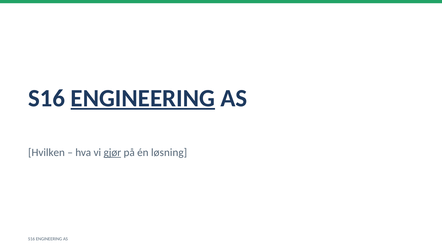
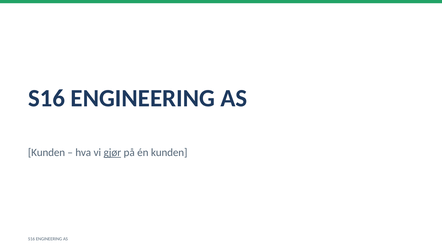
ENGINEERING underline: present -> none (143, 98)
Hvilken: Hvilken -> Kunden (47, 152)
én løsning: løsning -> kunden (169, 152)
